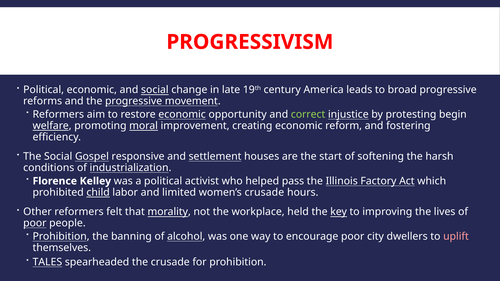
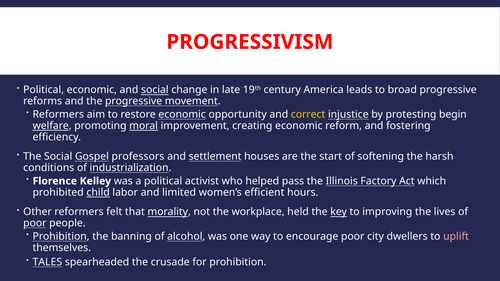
correct colour: light green -> yellow (308, 115)
responsive: responsive -> professors (138, 157)
women’s crusade: crusade -> efficient (264, 192)
